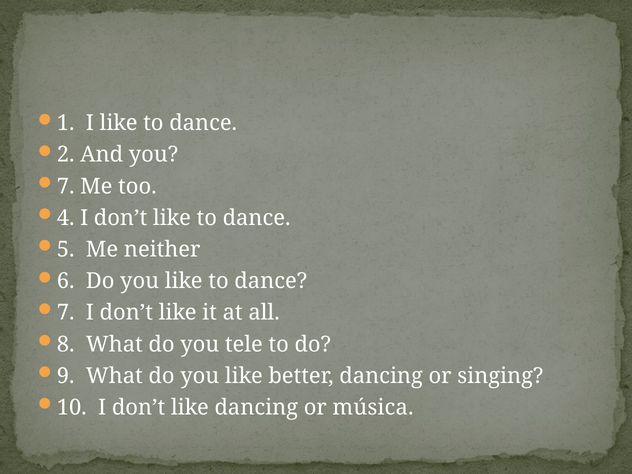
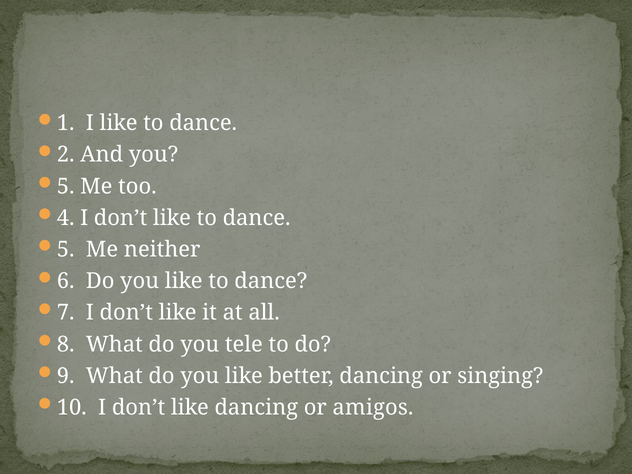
7: 7 -> 5 (66, 186)
música: música -> amigos (373, 408)
